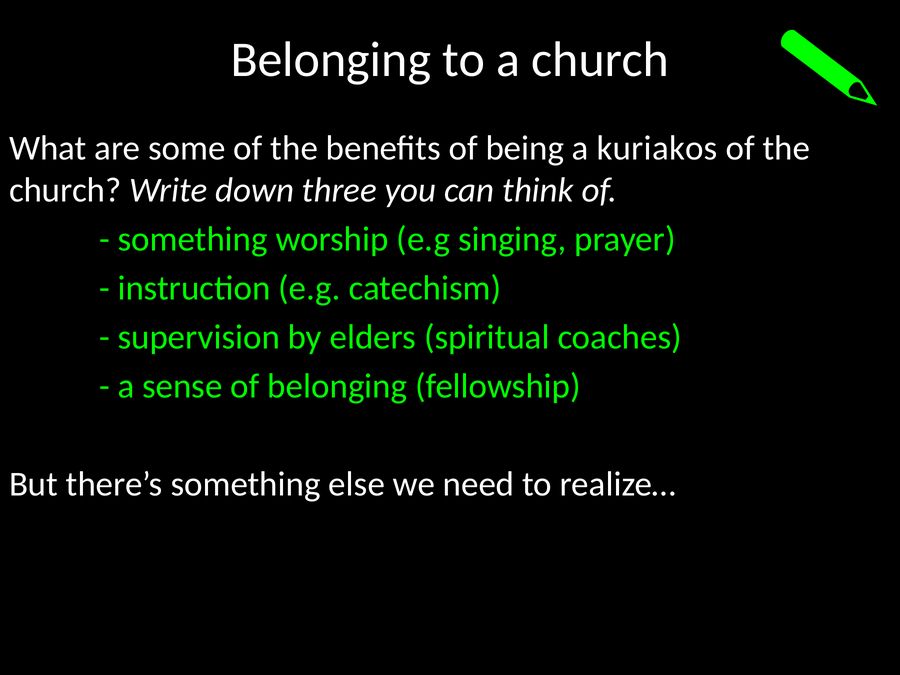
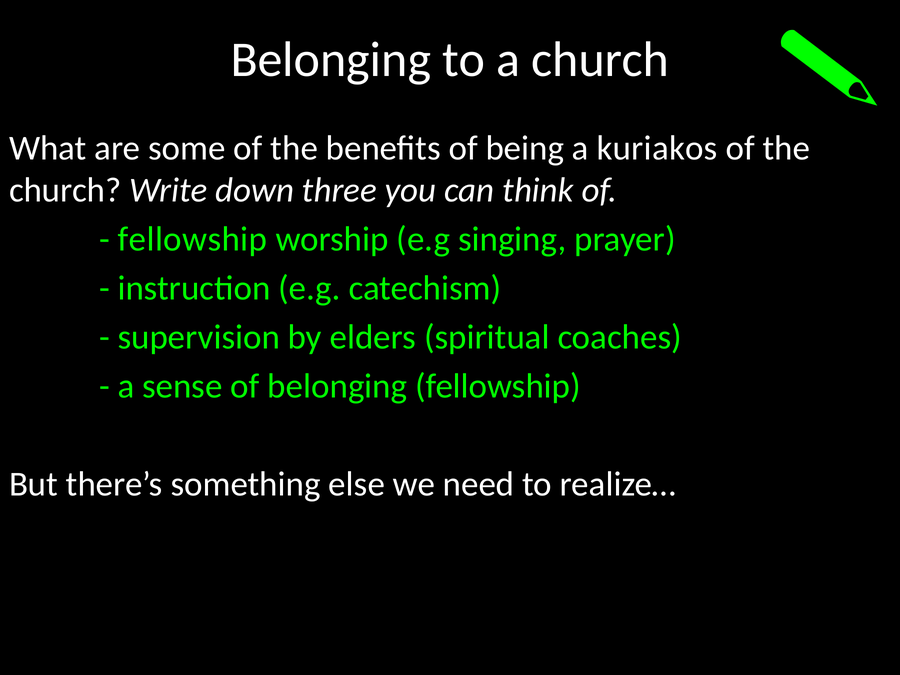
something: something -> fellowship (192, 239)
